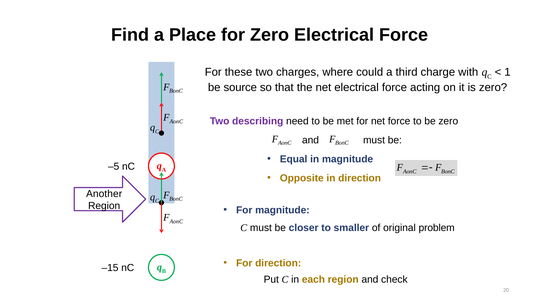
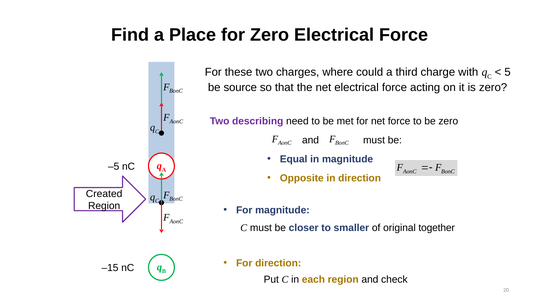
1: 1 -> 5 (508, 72)
Another: Another -> Created (104, 194)
problem: problem -> together (437, 228)
